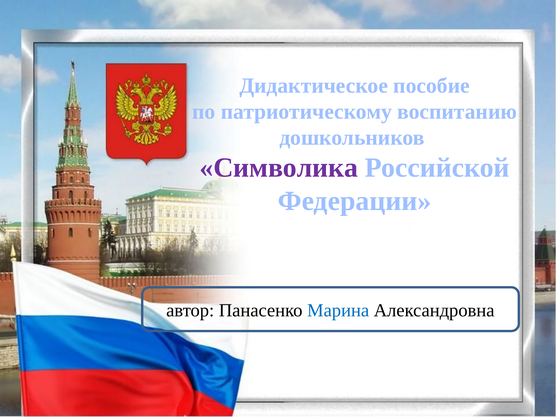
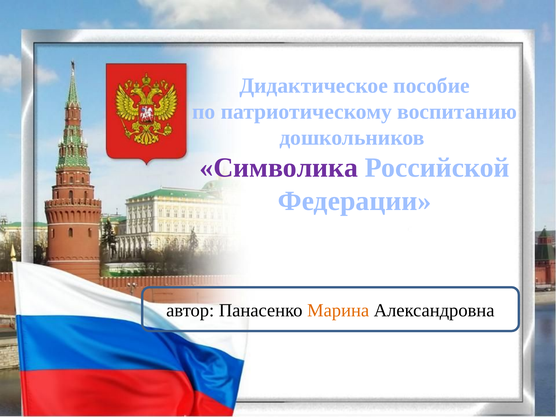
Марина colour: blue -> orange (338, 310)
